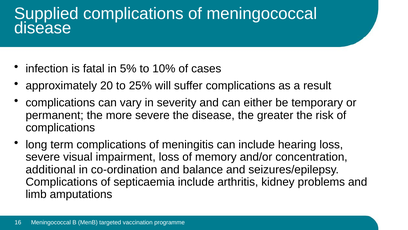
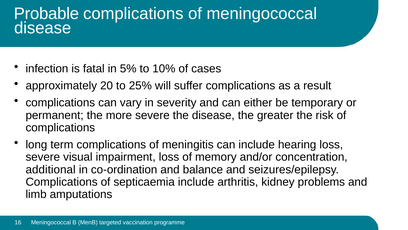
Supplied: Supplied -> Probable (46, 14)
